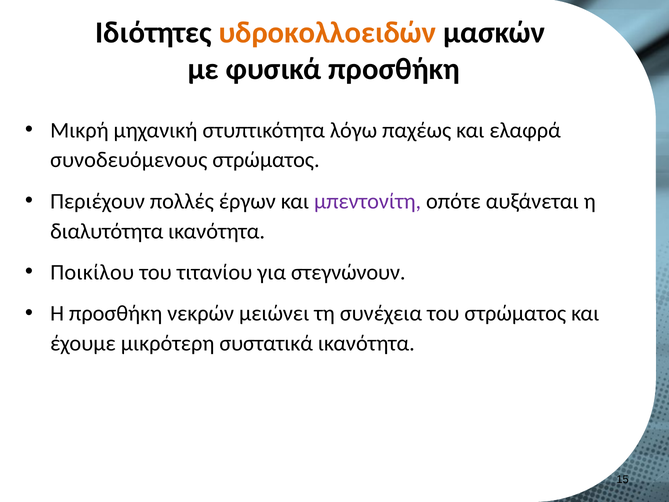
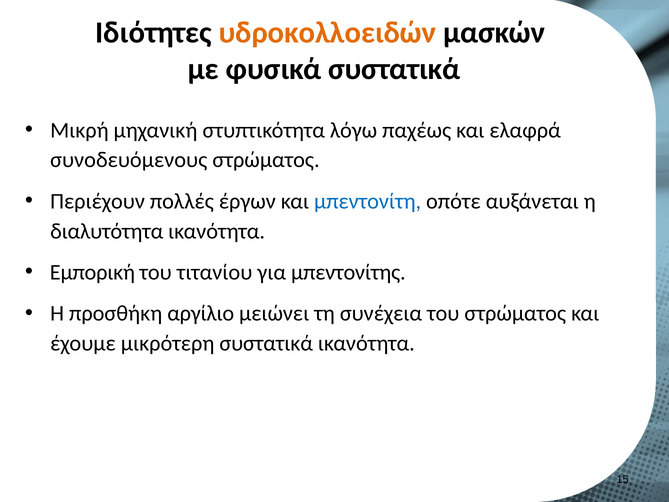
φυσικά προσθήκη: προσθήκη -> συστατικά (394, 69)
μπεντονίτη colour: purple -> blue (368, 201)
Ποικίλου: Ποικίλου -> Εμπορική (92, 272)
στεγνώνουν: στεγνώνουν -> μπεντονίτης (348, 272)
νεκρών: νεκρών -> αργίλιο (201, 313)
